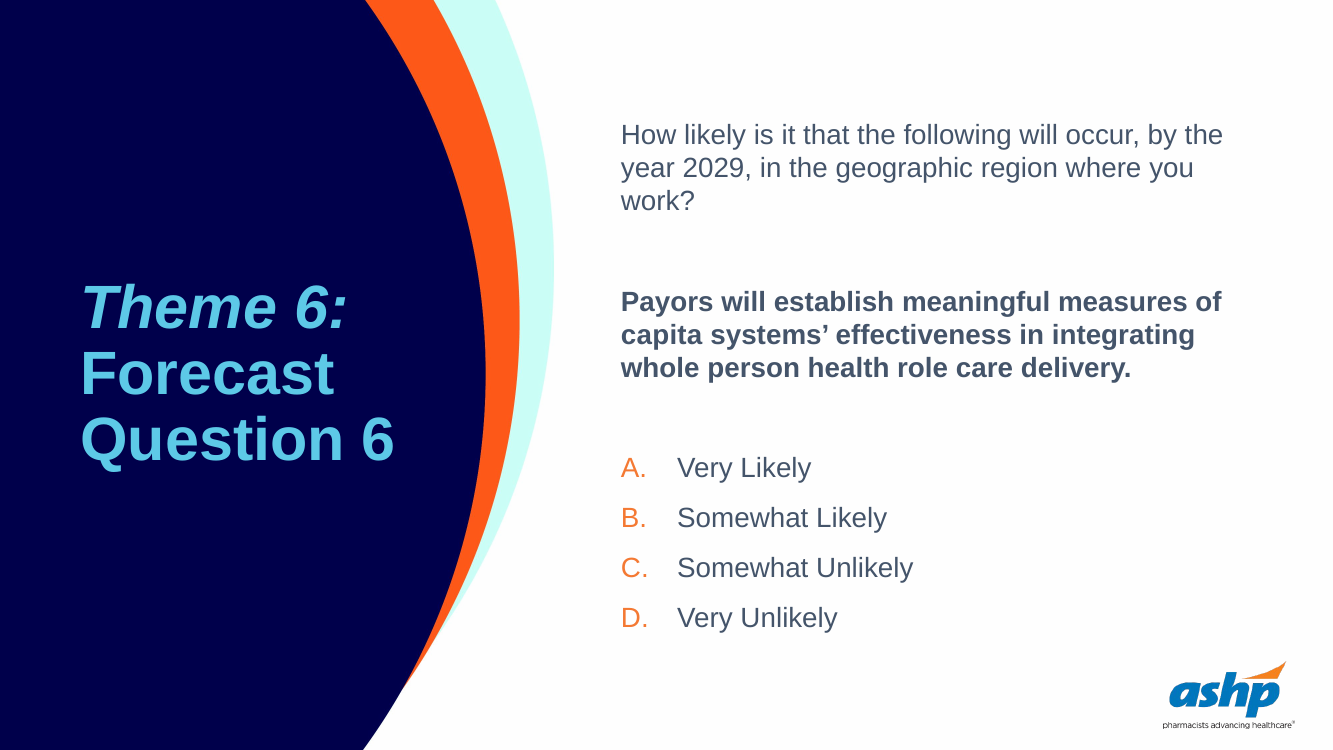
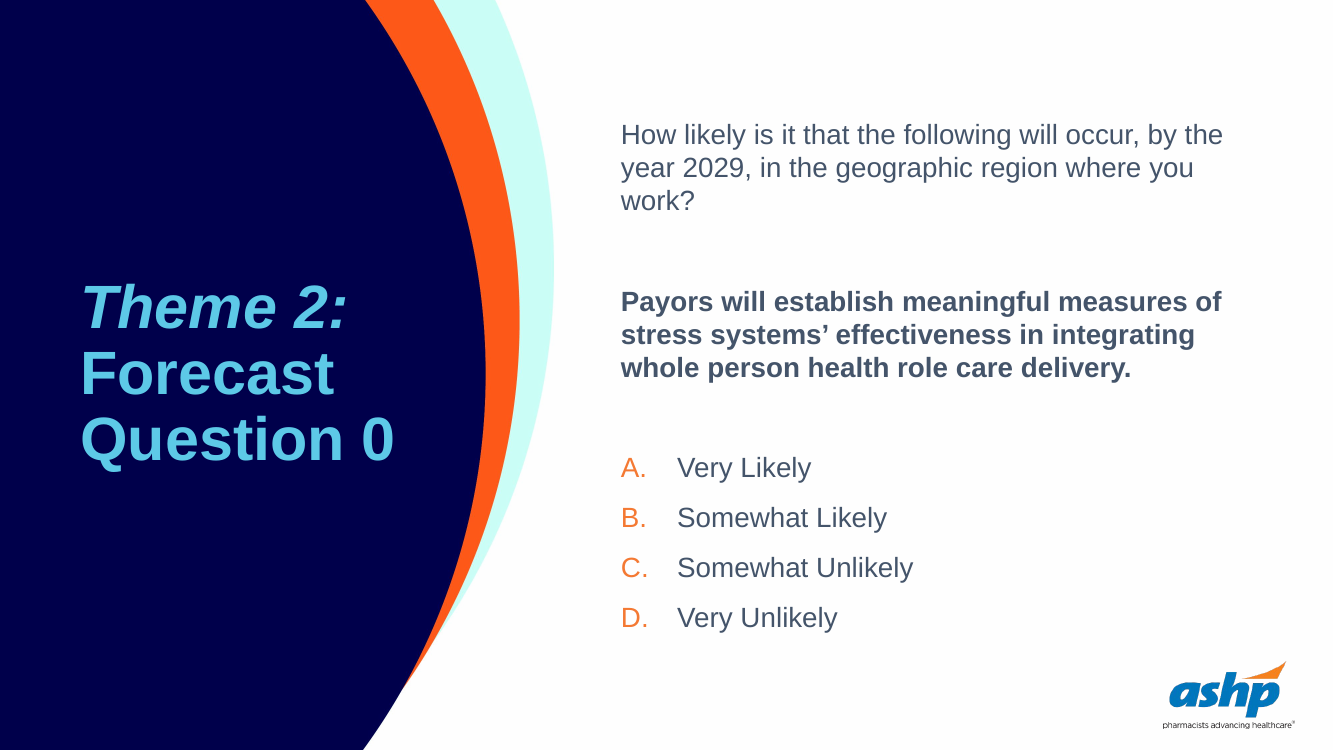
Theme 6: 6 -> 2 (321, 309)
capita: capita -> stress (662, 335)
Question 6: 6 -> 0 (379, 440)
